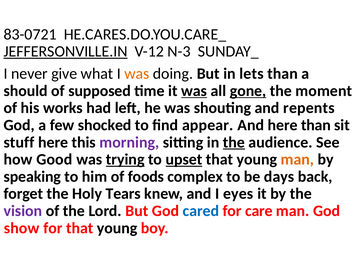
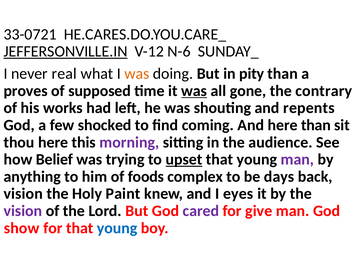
83-0721: 83-0721 -> 33-0721 (30, 34)
N-3: N-3 -> N-6 (179, 51)
give: give -> real (64, 74)
lets: lets -> pity (252, 74)
should: should -> proves (26, 91)
gone underline: present -> none (248, 91)
moment: moment -> contrary (324, 91)
appear: appear -> coming (208, 125)
stuff: stuff -> thou (19, 142)
the underline: present -> none (234, 142)
Good: Good -> Belief (54, 159)
trying underline: present -> none (125, 159)
man colour: orange -> purple (297, 159)
speaking: speaking -> anything (32, 176)
forget: forget -> vision (23, 194)
Tears: Tears -> Paint (123, 194)
cared colour: blue -> purple (201, 211)
care: care -> give (259, 211)
young colour: black -> blue (117, 228)
